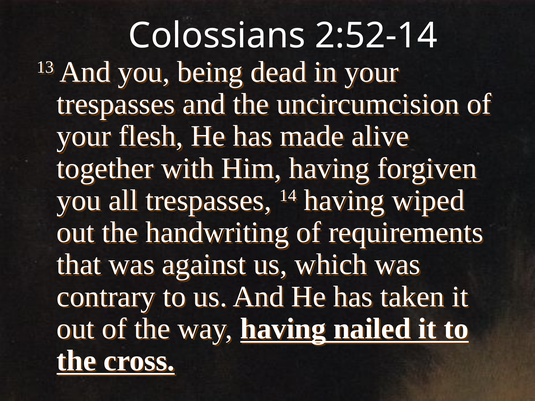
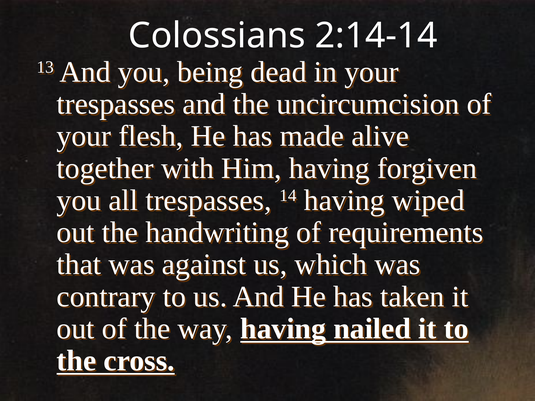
2:52-14: 2:52-14 -> 2:14-14 (376, 36)
